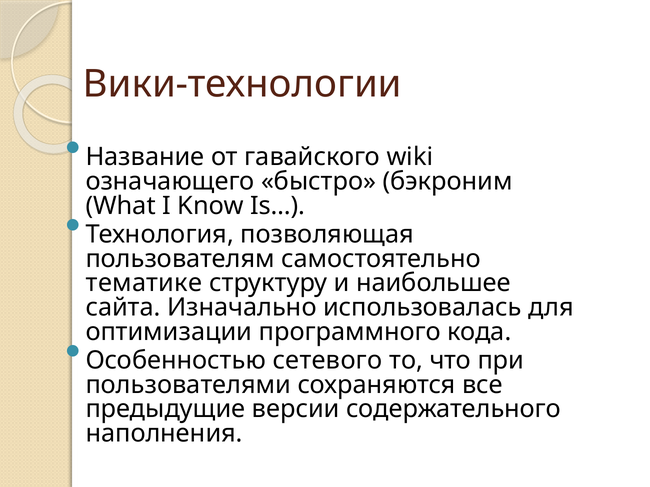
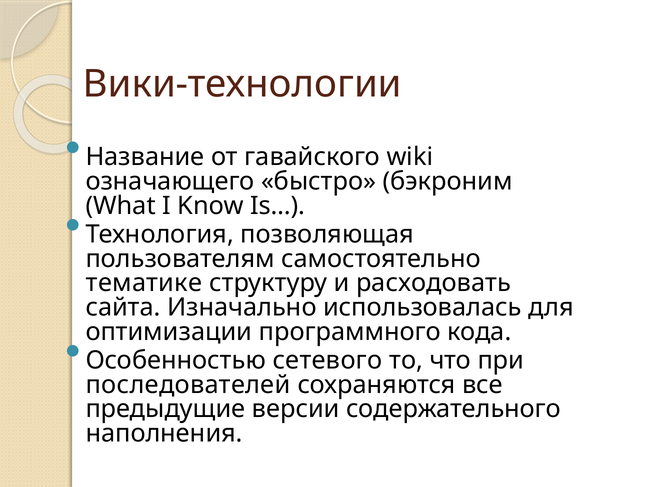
наибольшее: наибольшее -> расходовать (433, 283)
пользователями: пользователями -> последователей (188, 385)
